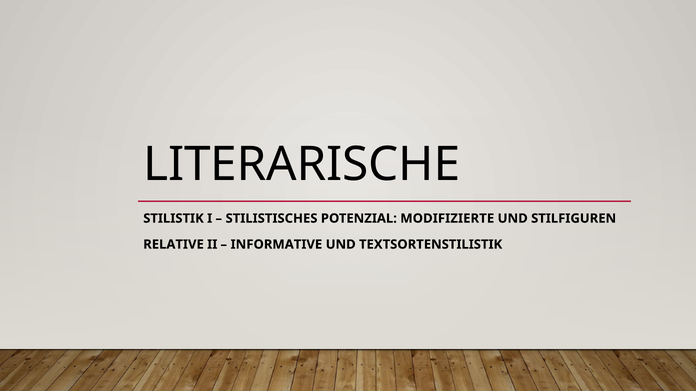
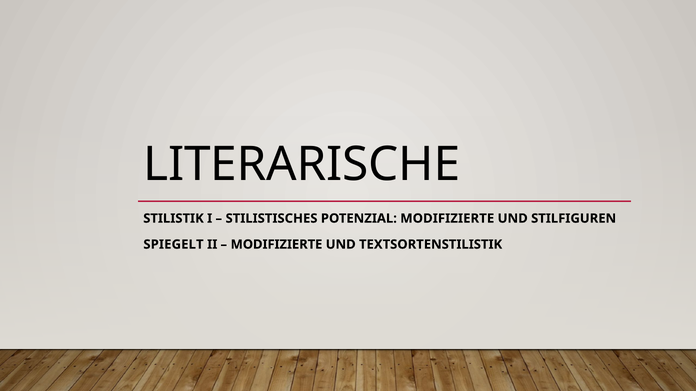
RELATIVE: RELATIVE -> SPIEGELT (173, 245)
INFORMATIVE: INFORMATIVE -> MODIFIZIERTE (276, 245)
